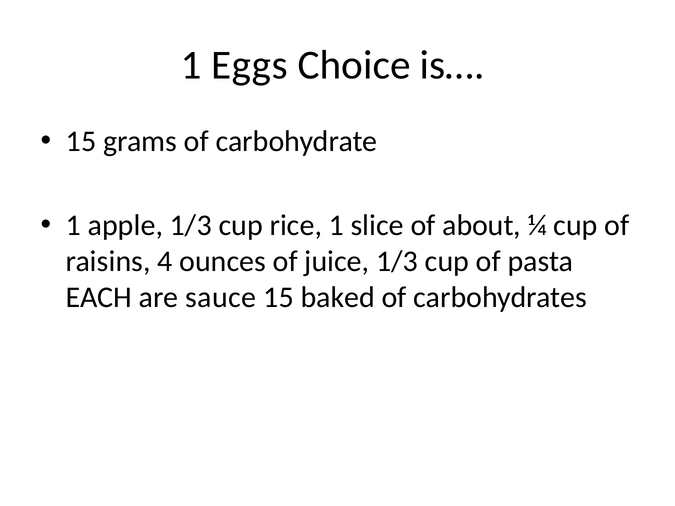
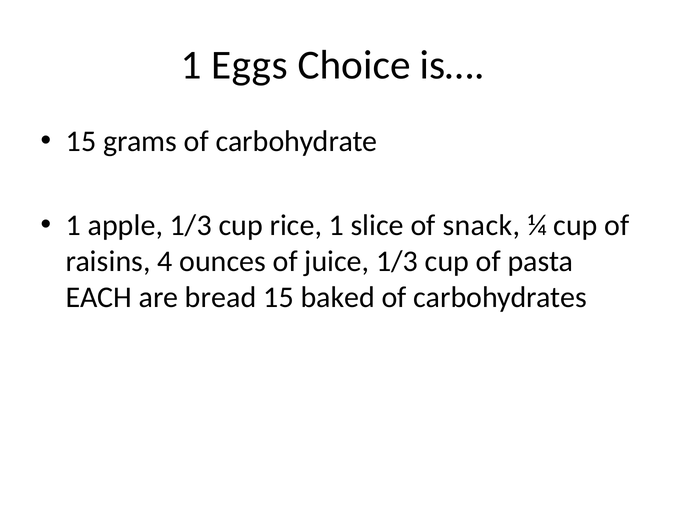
about: about -> snack (481, 226)
sauce: sauce -> bread (221, 298)
